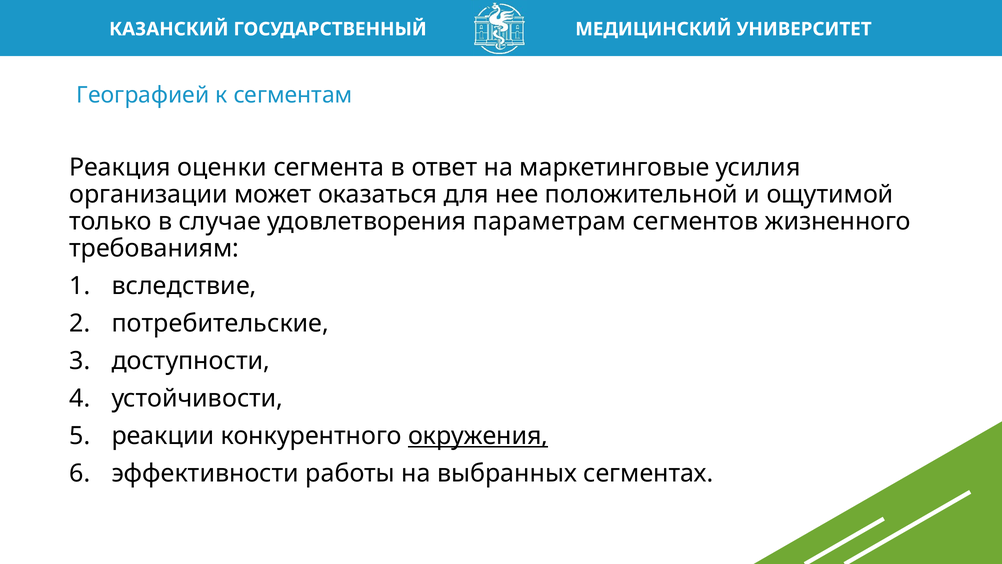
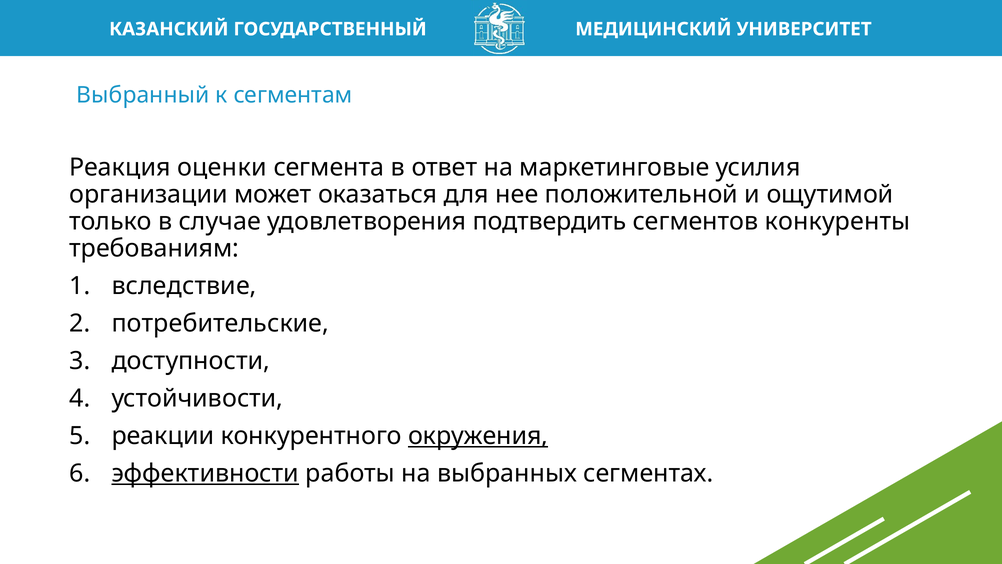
Географией: Географией -> Выбранный (143, 95)
параметрам: параметрам -> подтвердить (550, 221)
жизненного: жизненного -> конкуренты (838, 221)
эффективности underline: none -> present (205, 473)
